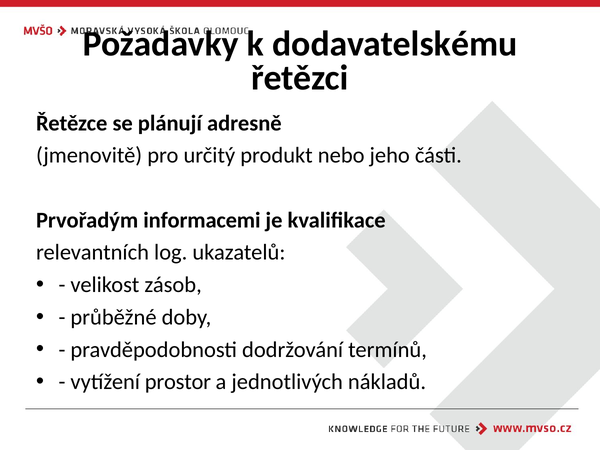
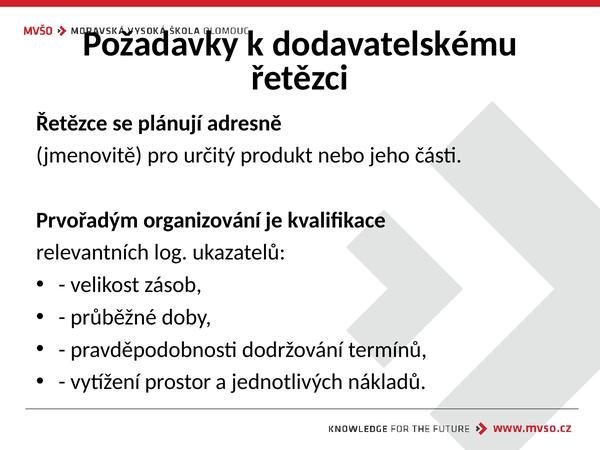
informacemi: informacemi -> organizování (202, 220)
